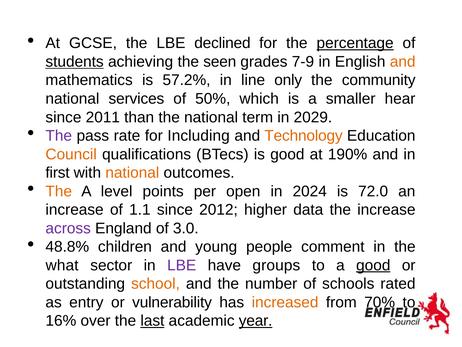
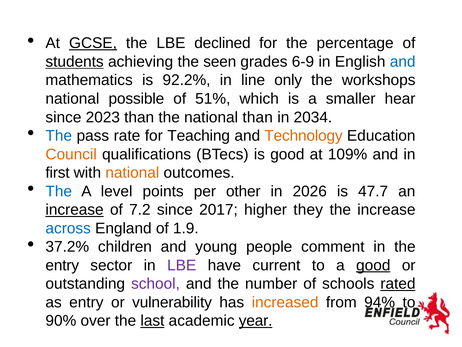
GCSE underline: none -> present (93, 43)
percentage underline: present -> none (355, 43)
7-9: 7-9 -> 6-9 (303, 62)
and colour: orange -> blue (403, 62)
57.2%: 57.2% -> 92.2% (187, 80)
community: community -> workshops (379, 80)
services: services -> possible (136, 99)
50%: 50% -> 51% (213, 99)
2011: 2011 -> 2023 (103, 117)
national term: term -> than (258, 117)
2029: 2029 -> 2034 (313, 117)
The colour: purple -> blue (59, 136)
Including: Including -> Teaching (199, 136)
190%: 190% -> 109% (348, 154)
The colour: orange -> blue (59, 191)
open: open -> other (243, 191)
2024: 2024 -> 2026 (310, 191)
72.0: 72.0 -> 47.7 (373, 191)
increase underline: none -> present (75, 209)
1.1: 1.1 -> 7.2 (140, 209)
2012: 2012 -> 2017 (219, 209)
data: data -> they (308, 209)
across colour: purple -> blue (68, 228)
3.0: 3.0 -> 1.9 (186, 228)
48.8%: 48.8% -> 37.2% (67, 246)
what: what -> entry (62, 265)
groups: groups -> current (276, 265)
school colour: orange -> purple (155, 283)
rated underline: none -> present (398, 283)
70%: 70% -> 94% (380, 302)
16%: 16% -> 90% (61, 320)
